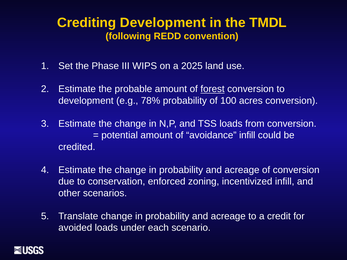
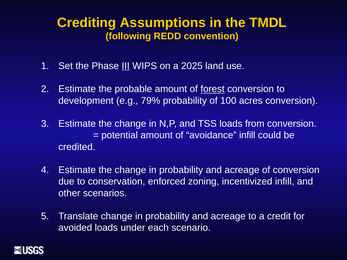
Crediting Development: Development -> Assumptions (163, 23)
III underline: none -> present (126, 66)
78%: 78% -> 79% (151, 101)
